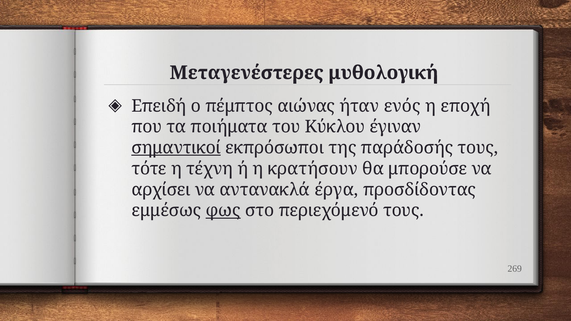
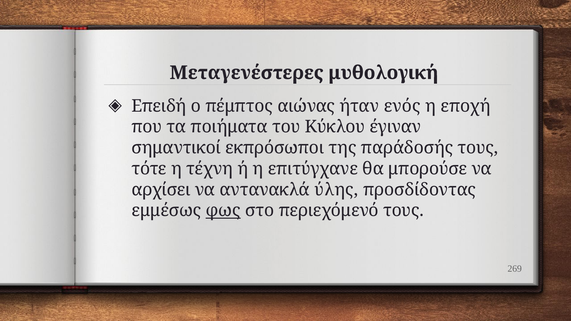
σημαντικοί underline: present -> none (176, 148)
κρατήσουν: κρατήσουν -> επιτύγχανε (313, 169)
έργα: έργα -> ύλης (336, 190)
